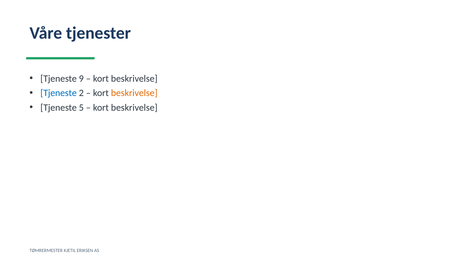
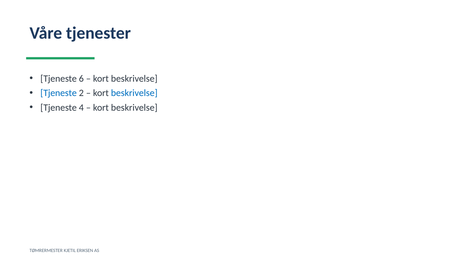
9: 9 -> 6 (81, 79)
beskrivelse colour: orange -> blue (134, 93)
5: 5 -> 4 (81, 108)
